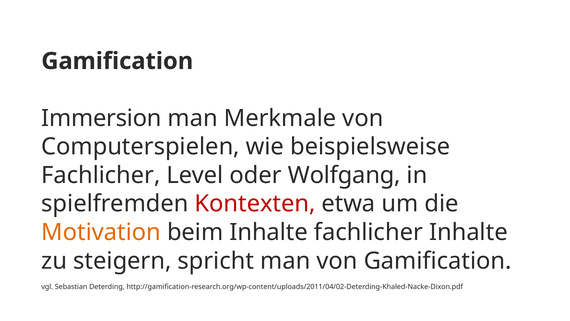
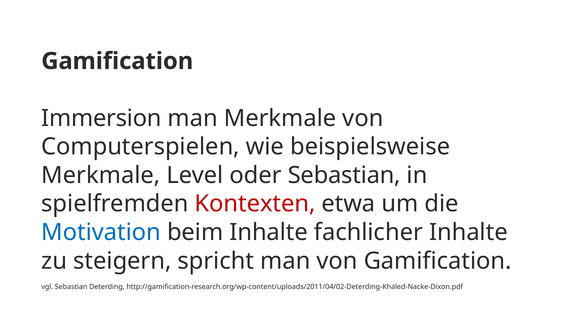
Fachlicher: Fachlicher -> Merkmale (101, 175)
oder Wolfgang: Wolfgang -> Sebastian (344, 175)
Motivation colour: orange -> blue (101, 232)
